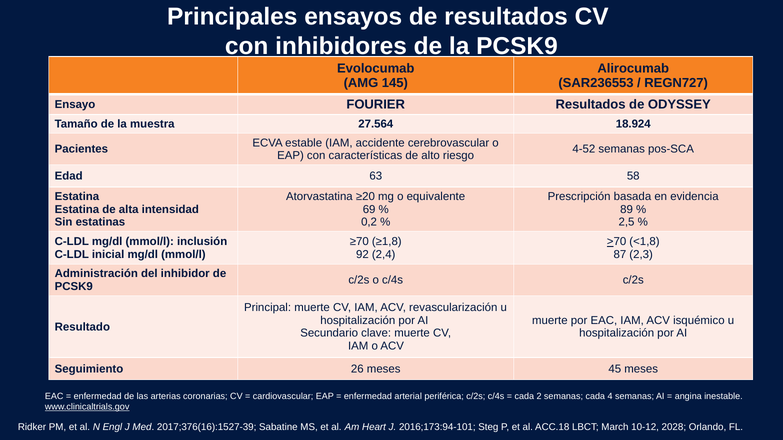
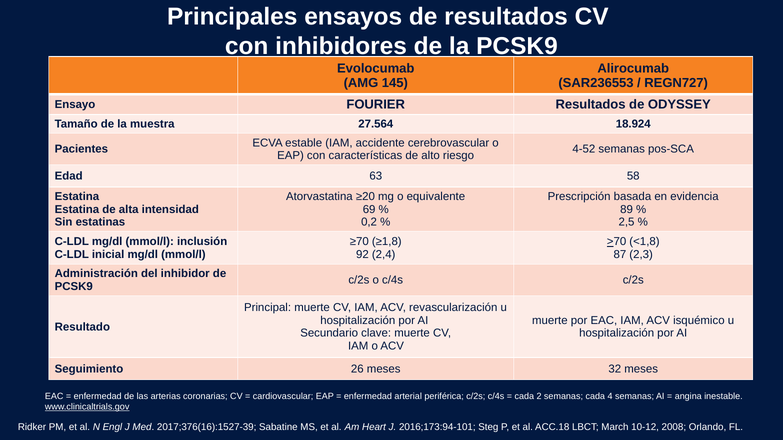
45: 45 -> 32 (615, 369)
2028: 2028 -> 2008 (674, 428)
